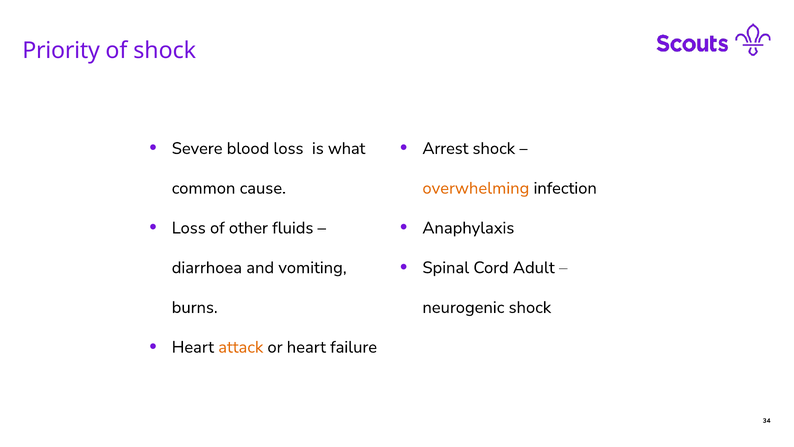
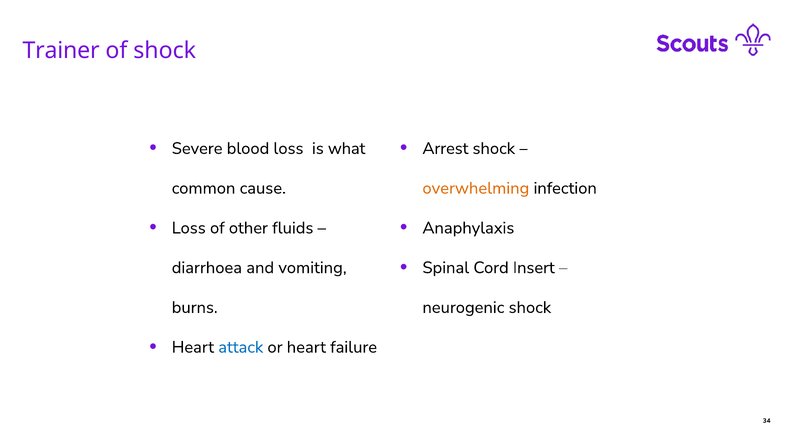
Priority: Priority -> Trainer (61, 50)
Adult: Adult -> Insert (534, 267)
attack colour: orange -> blue (241, 347)
